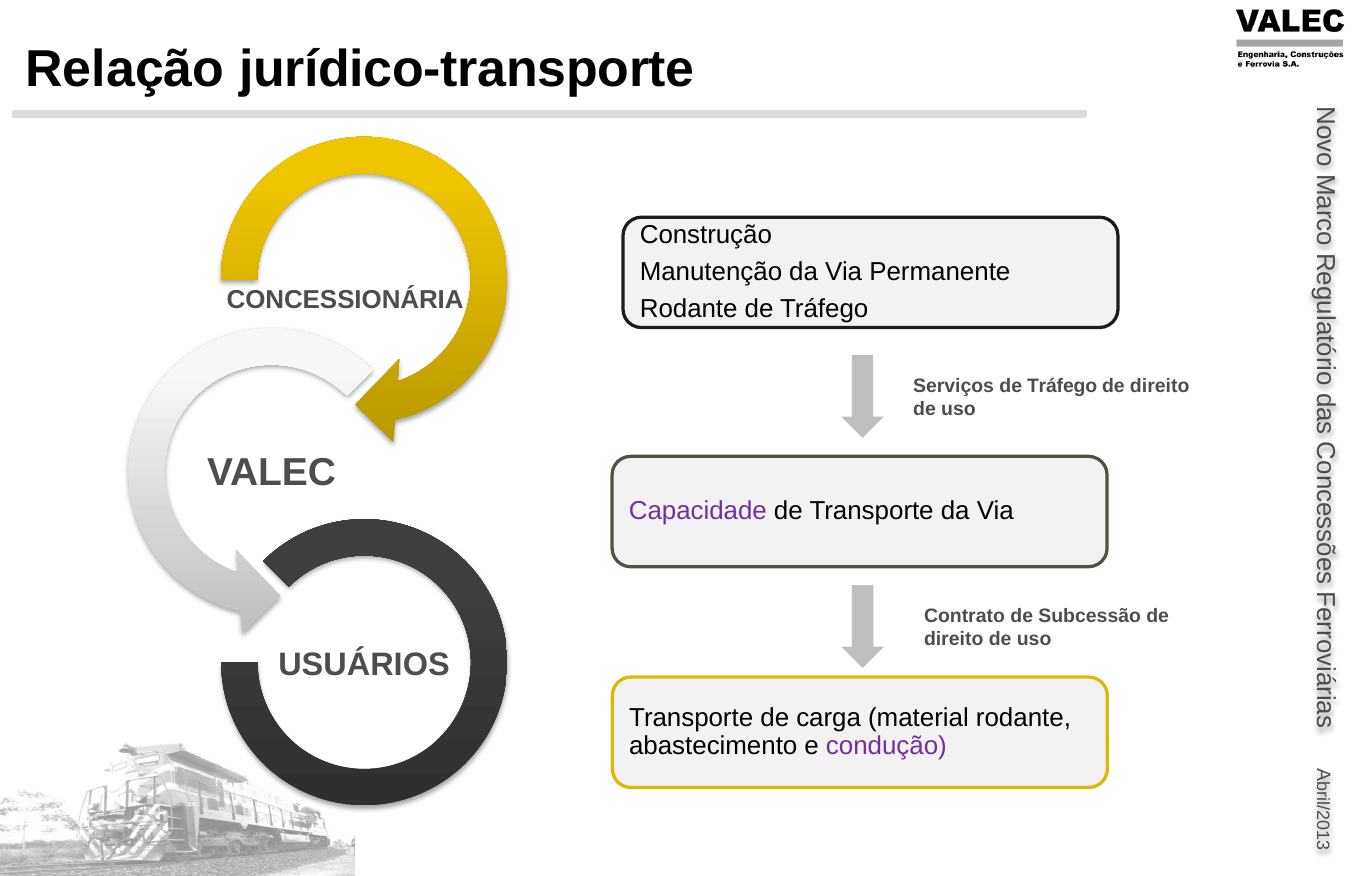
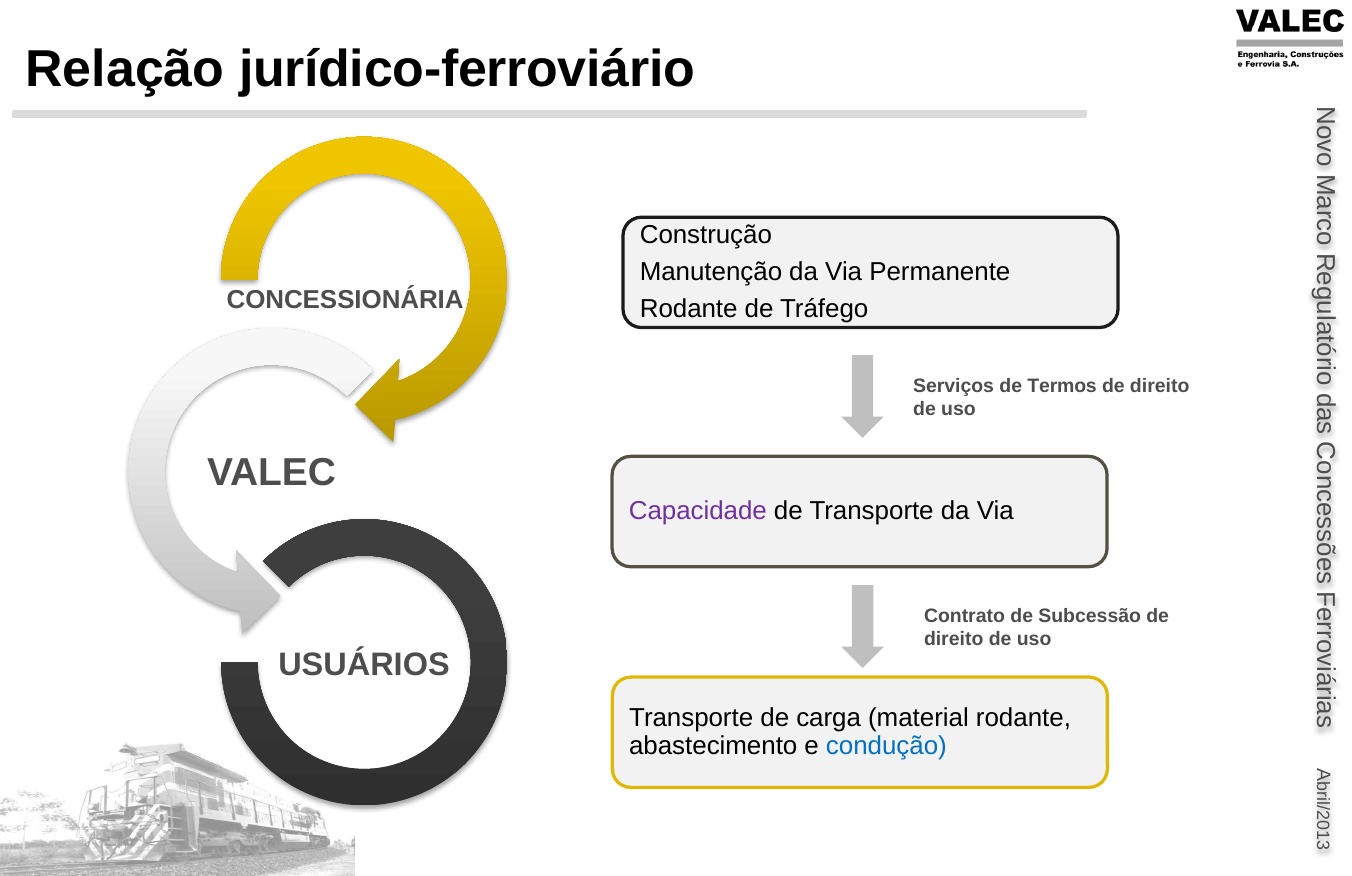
jurídico-transporte: jurídico-transporte -> jurídico-ferroviário (467, 69)
Tráfego: Tráfego -> Termos (1062, 386)
condução colour: purple -> blue (886, 746)
